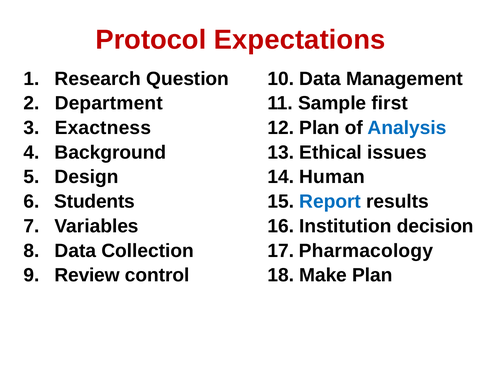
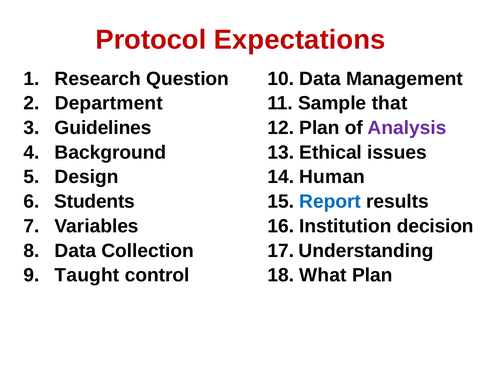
first: first -> that (390, 103)
Exactness: Exactness -> Guidelines (103, 128)
Analysis colour: blue -> purple (407, 128)
Pharmacology: Pharmacology -> Understanding (366, 251)
Review: Review -> Taught (87, 275)
Make: Make -> What (323, 275)
